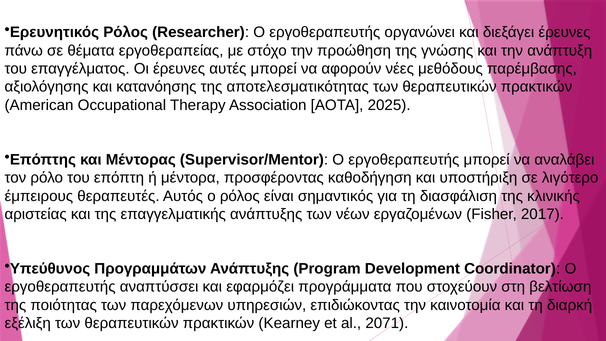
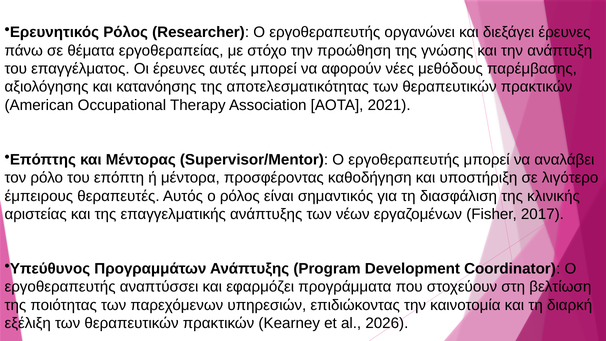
2025: 2025 -> 2021 (389, 105)
2071: 2071 -> 2026 (387, 323)
